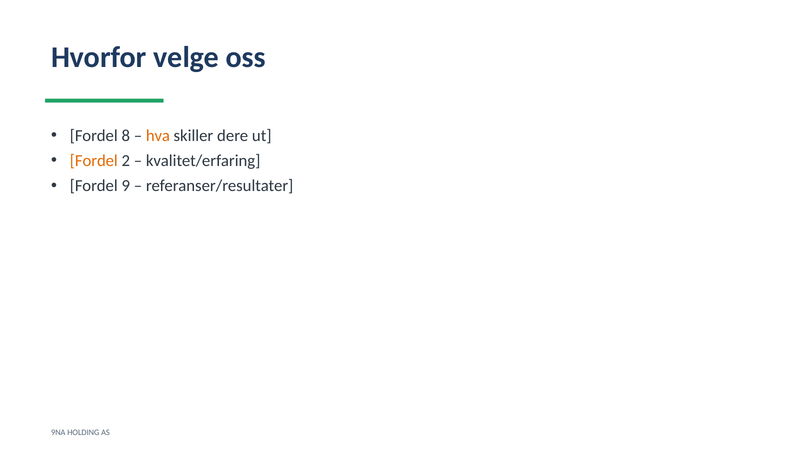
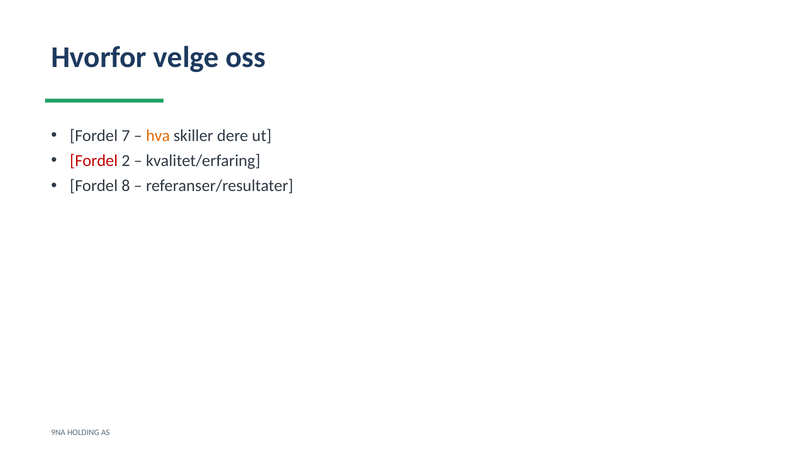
8: 8 -> 7 (126, 136)
Fordel colour: orange -> red (94, 161)
9: 9 -> 8 (126, 186)
